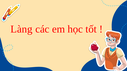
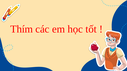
Làng: Làng -> Thím (22, 29)
